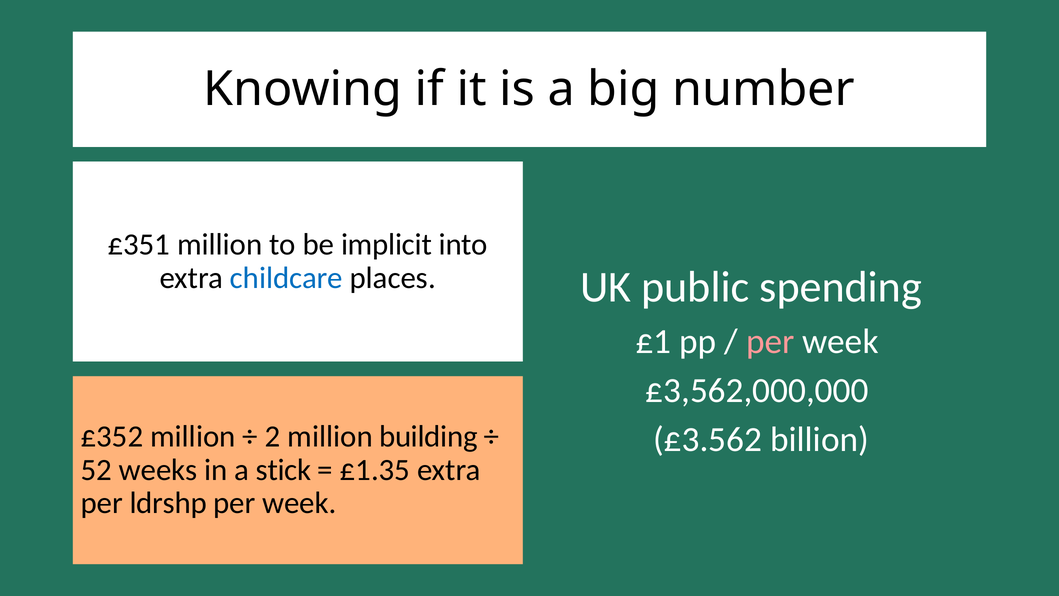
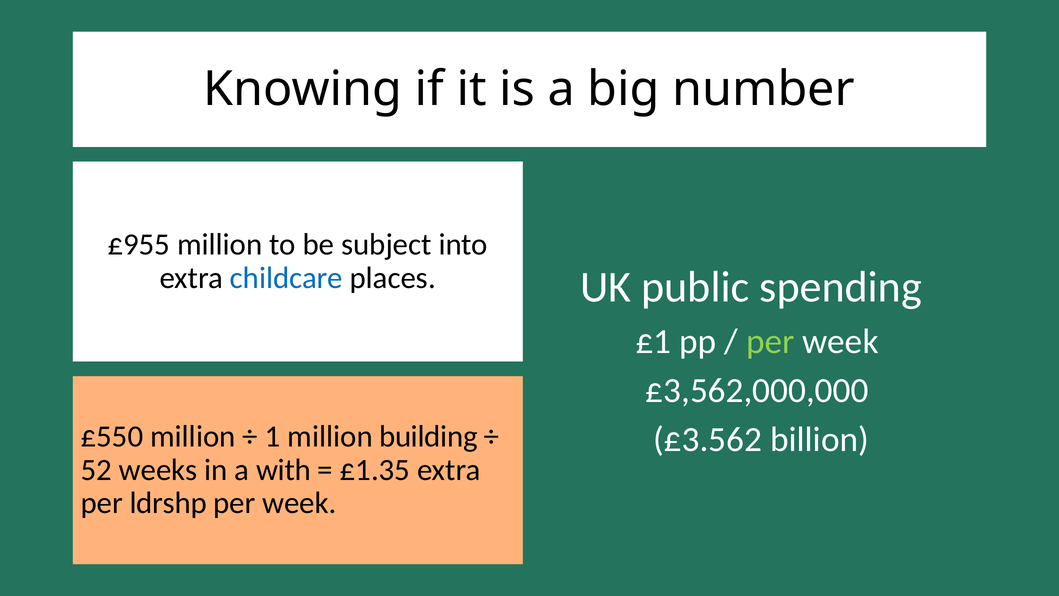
£351: £351 -> £955 (139, 245)
implicit: implicit -> subject (386, 245)
per colour: pink -> light green (770, 341)
£352: £352 -> £550 (112, 436)
2: 2 -> 1 (273, 436)
stick: stick -> with (283, 470)
